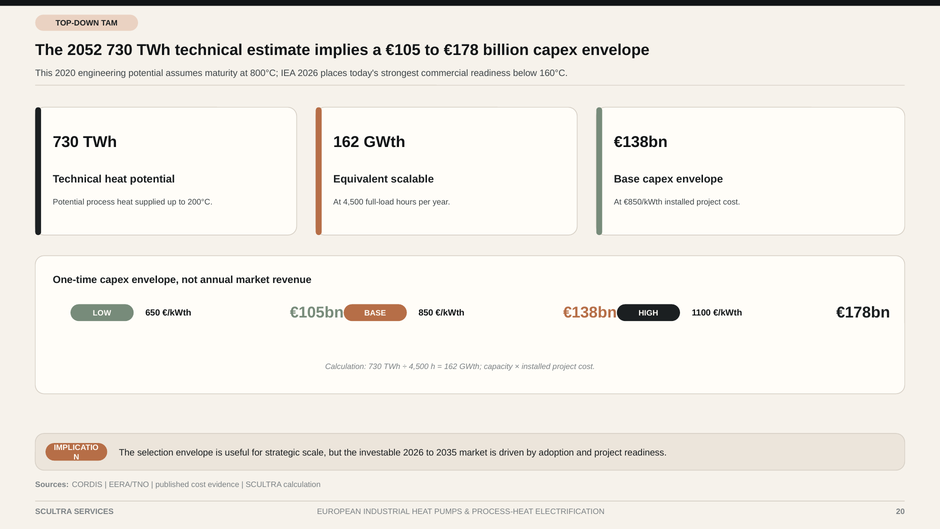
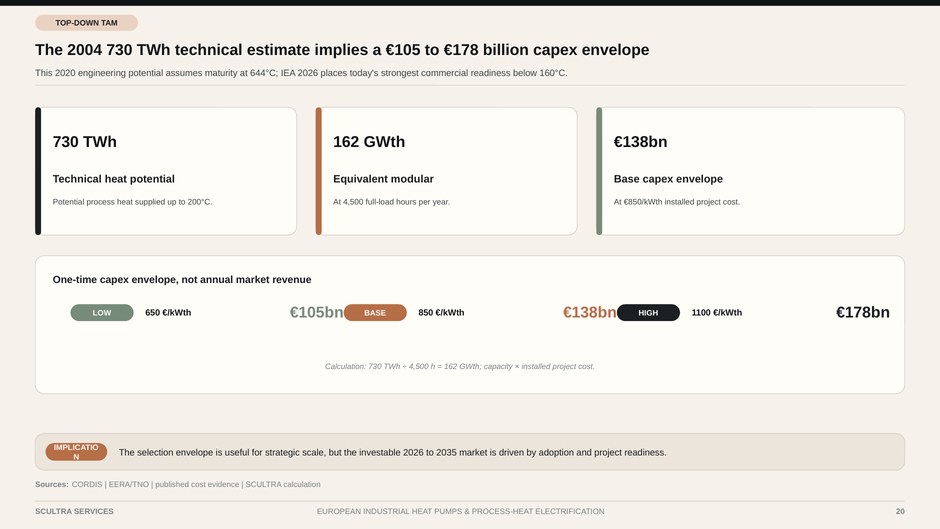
2052: 2052 -> 2004 (85, 50)
800°C: 800°C -> 644°C (264, 73)
scalable: scalable -> modular (412, 179)
